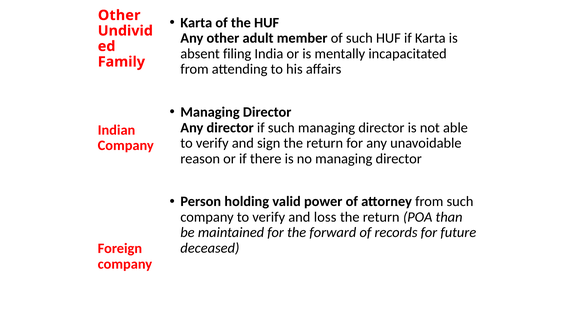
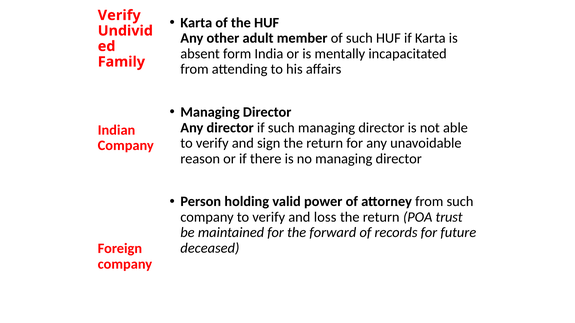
Other: Other -> Verify (119, 15)
filing: filing -> form (237, 54)
than: than -> trust (449, 217)
